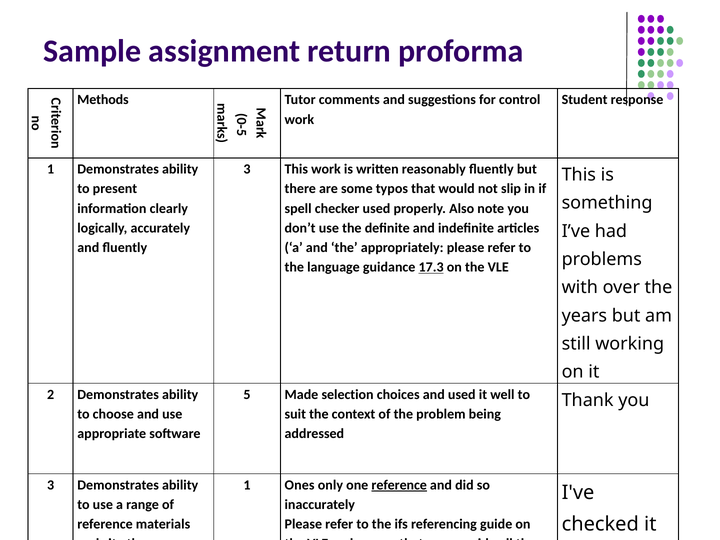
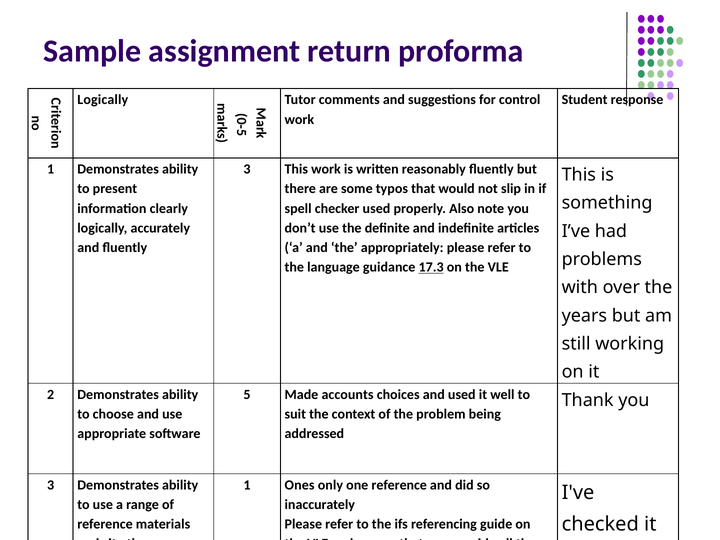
Methods: Methods -> Logically (103, 100)
selection: selection -> accounts (348, 394)
reference underline: present -> none (399, 485)
